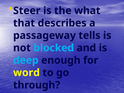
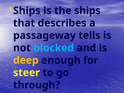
Steer: Steer -> Ships (27, 11)
the what: what -> ships (87, 11)
deep colour: light blue -> yellow (26, 60)
word: word -> steer (26, 73)
